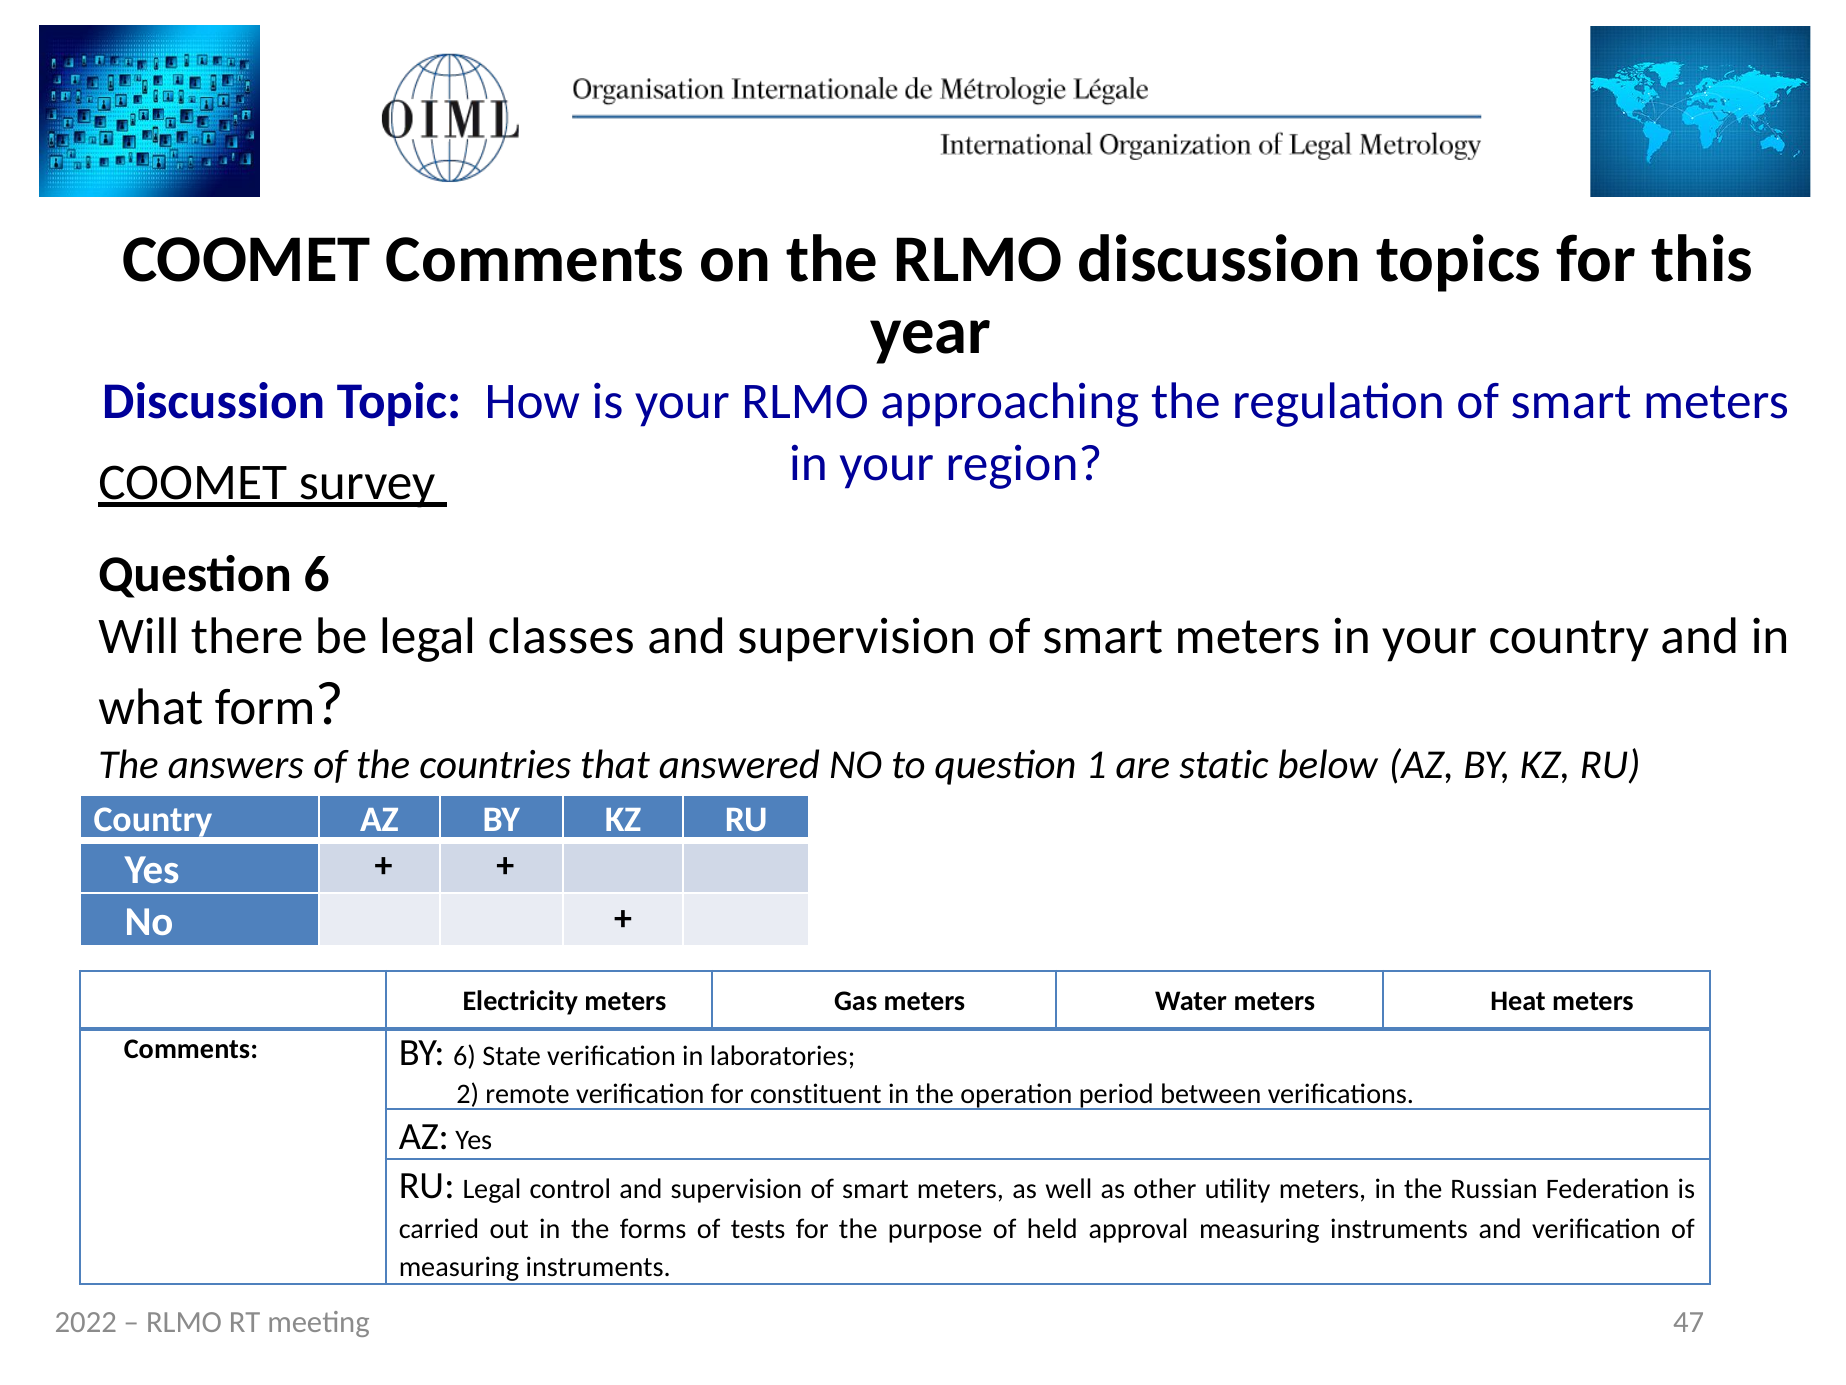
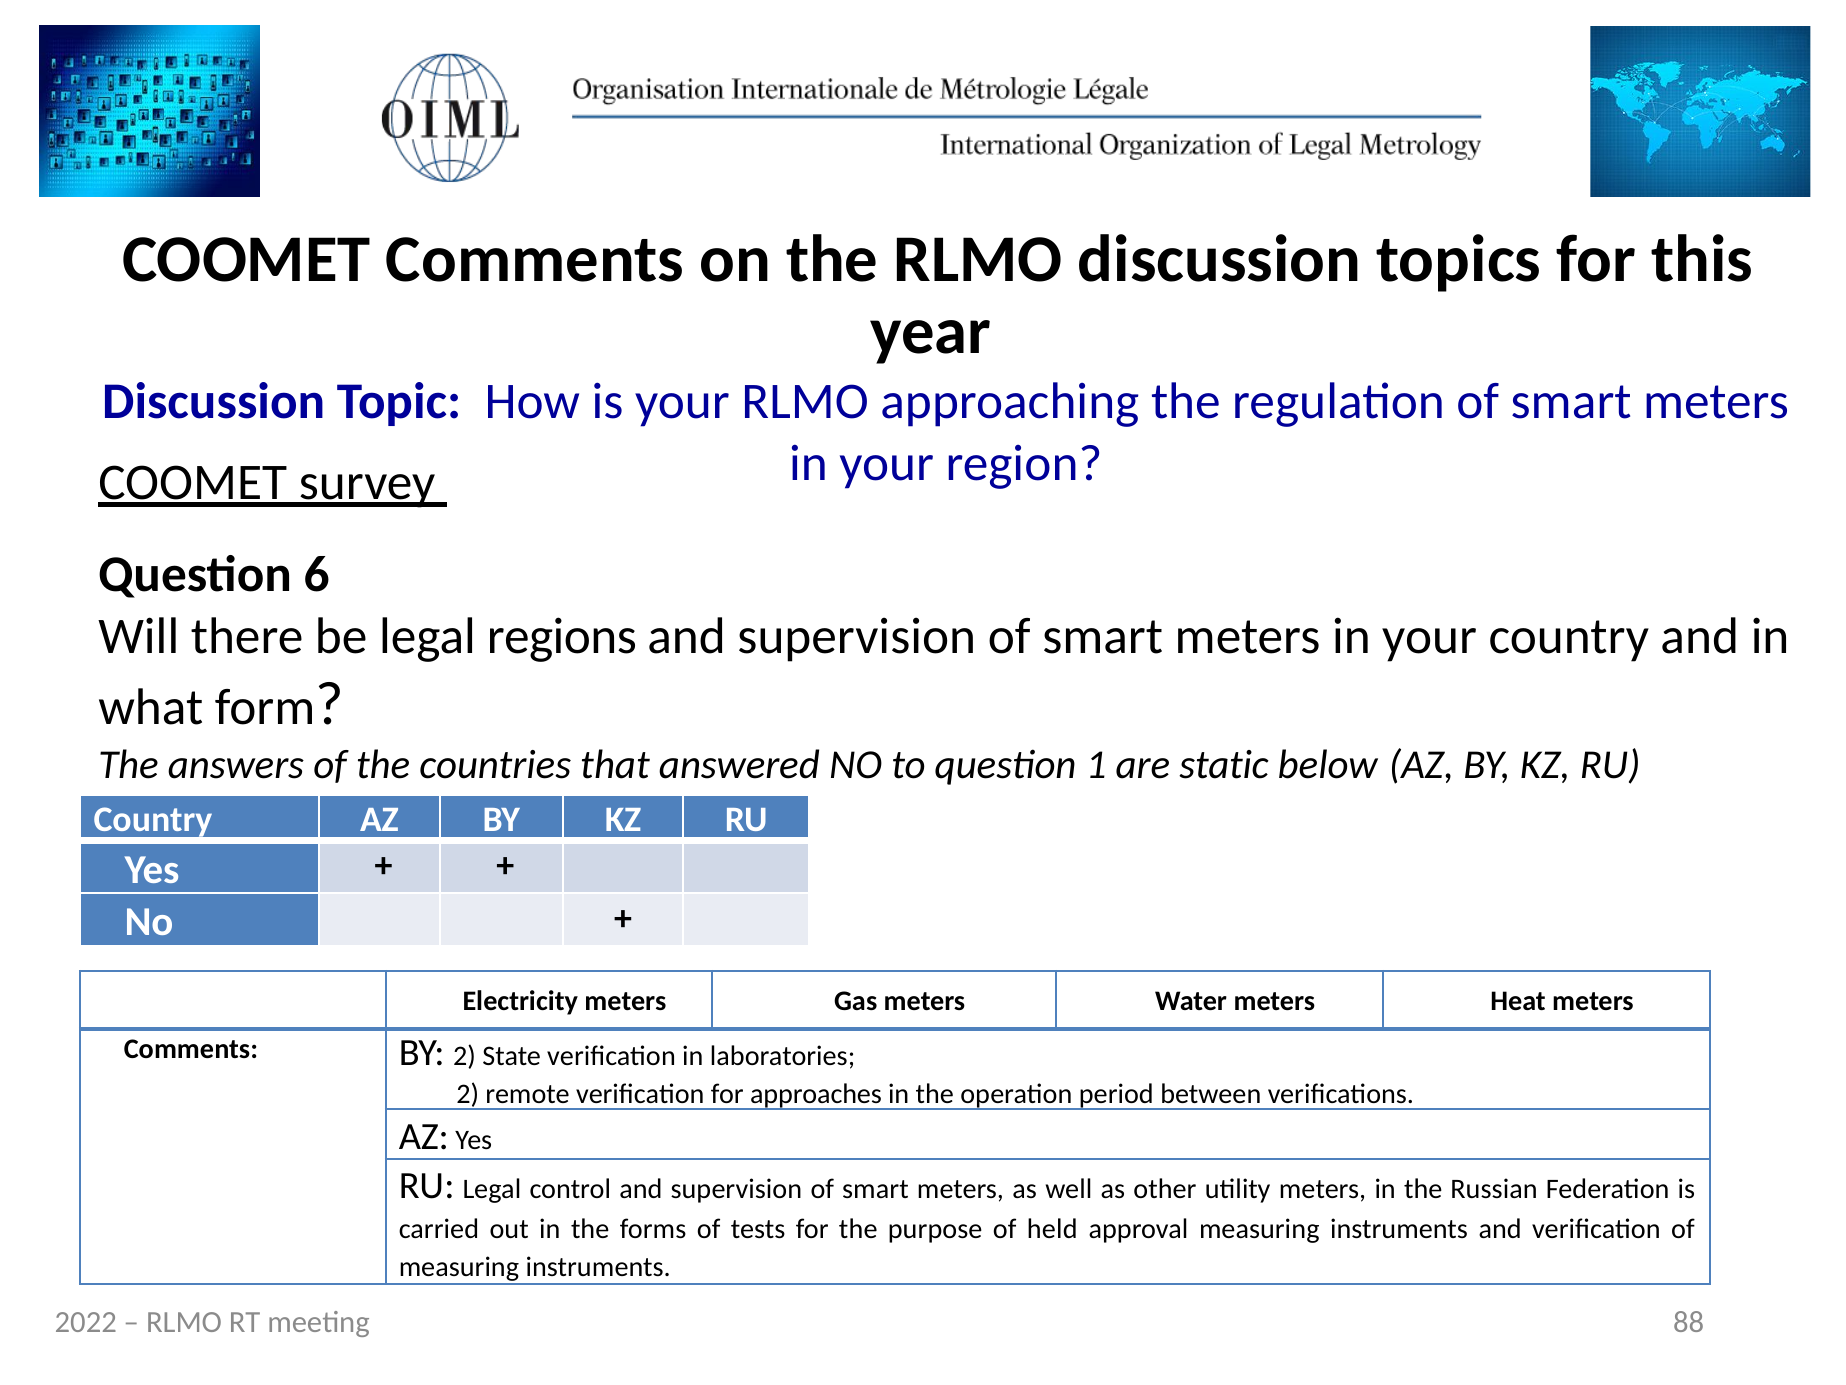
classes: classes -> regions (562, 636)
BY 6: 6 -> 2 (465, 1056)
constituent: constituent -> approaches (816, 1094)
47: 47 -> 88 (1689, 1322)
